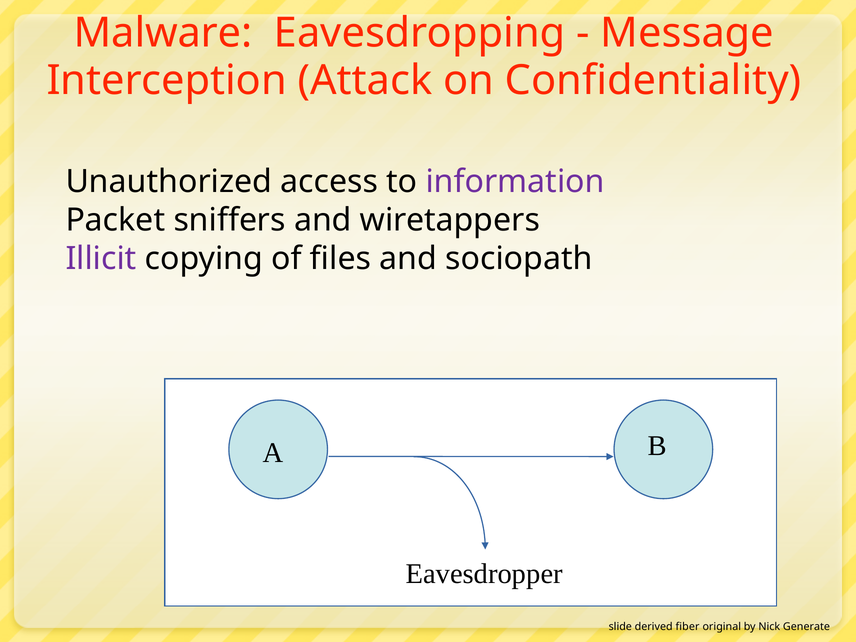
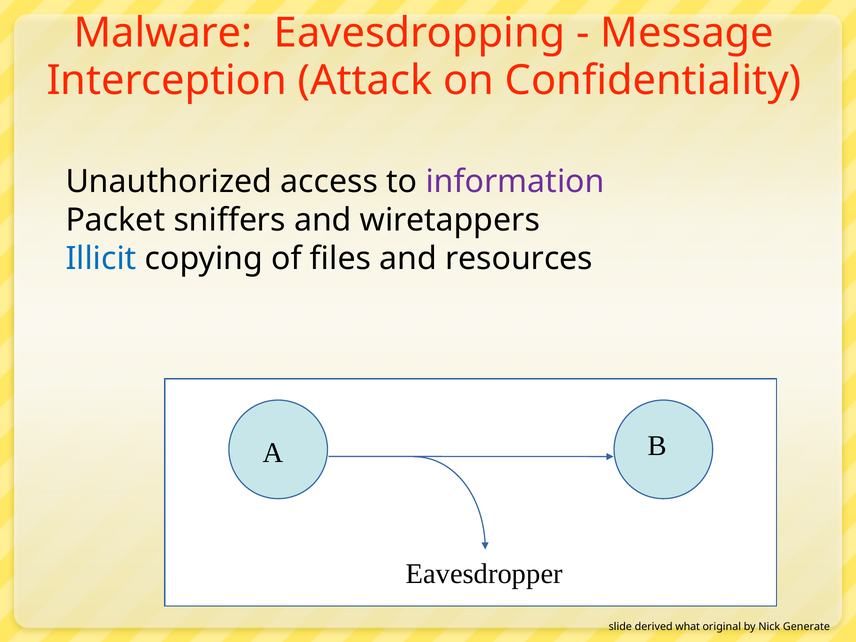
Illicit colour: purple -> blue (101, 259)
sociopath: sociopath -> resources (519, 259)
fiber: fiber -> what (688, 627)
